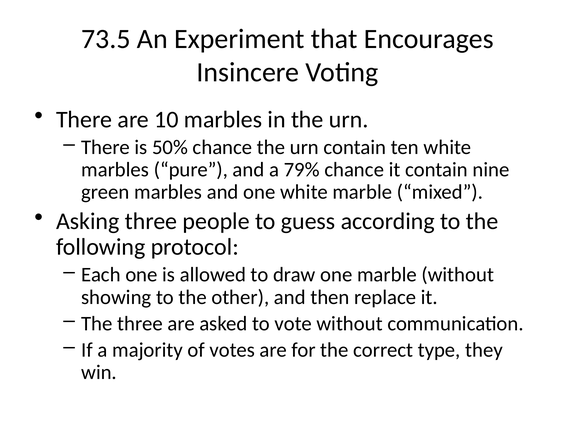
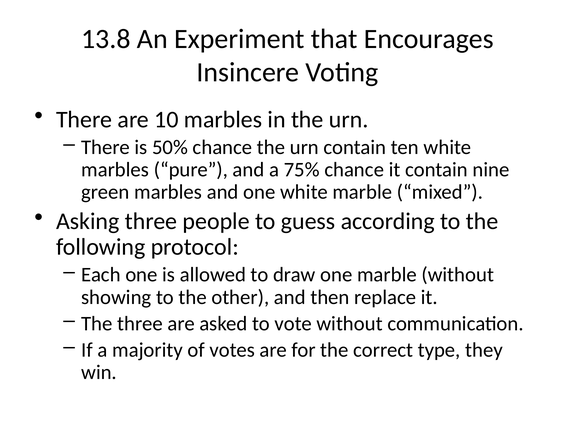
73.5: 73.5 -> 13.8 (106, 39)
79%: 79% -> 75% (302, 170)
